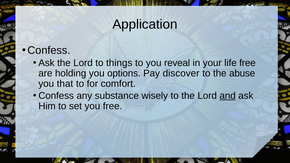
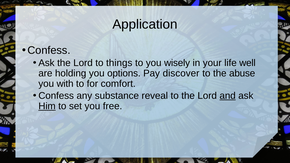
reveal: reveal -> wisely (177, 63)
life free: free -> well (247, 63)
that: that -> with (65, 84)
wisely: wisely -> reveal (155, 96)
Him underline: none -> present (47, 106)
